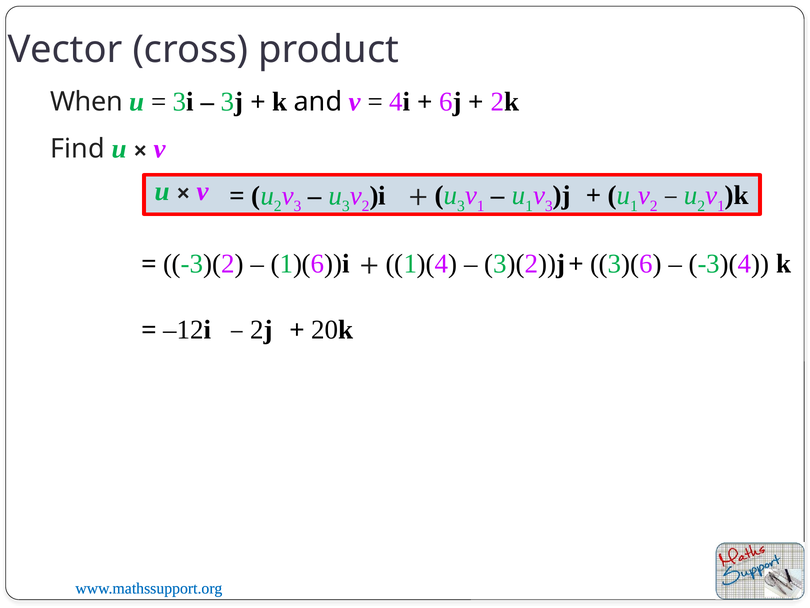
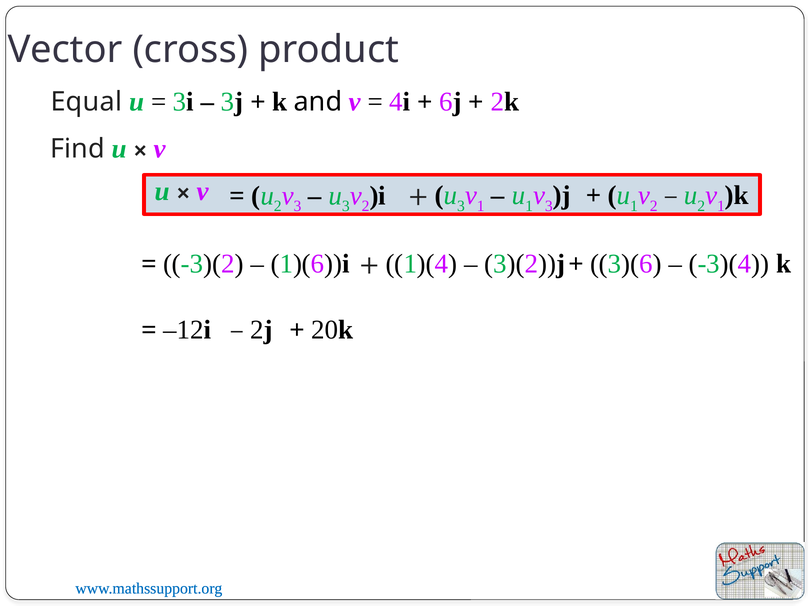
When: When -> Equal (86, 102)
